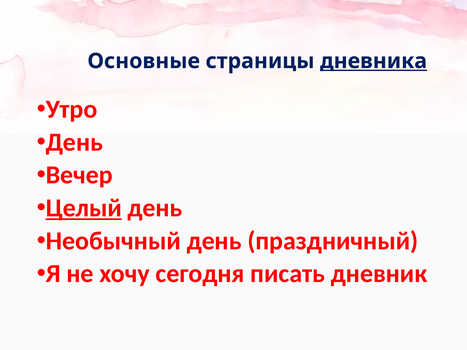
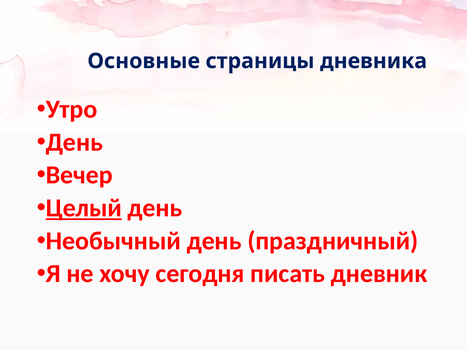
дневника underline: present -> none (374, 61)
